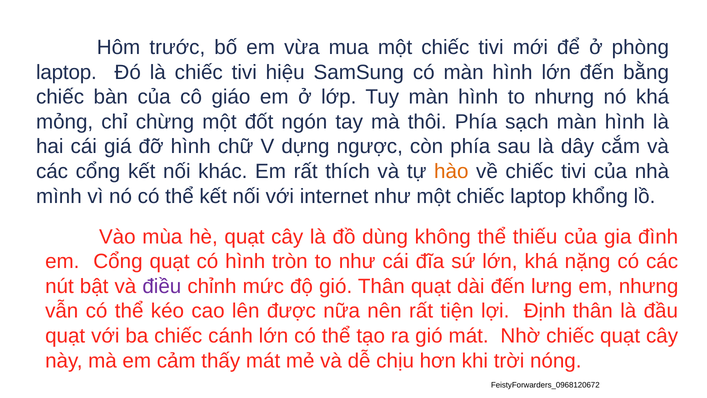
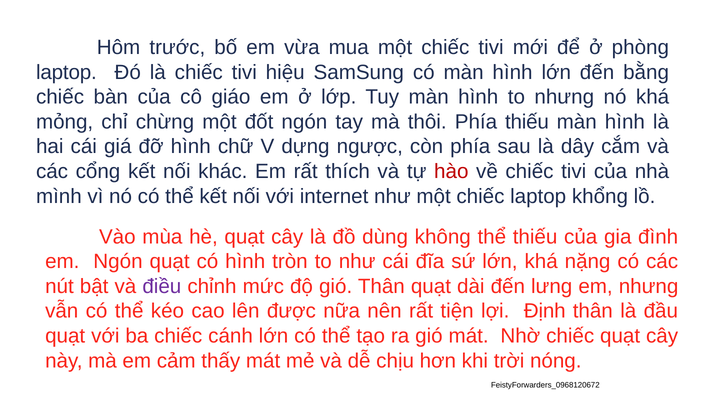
Phía sạch: sạch -> thiếu (527, 122)
hào colour: orange -> red (451, 171)
em Cổng: Cổng -> Ngón (118, 261)
